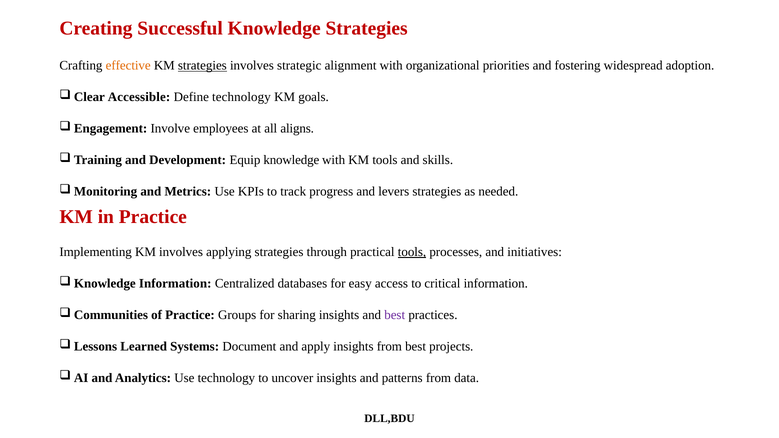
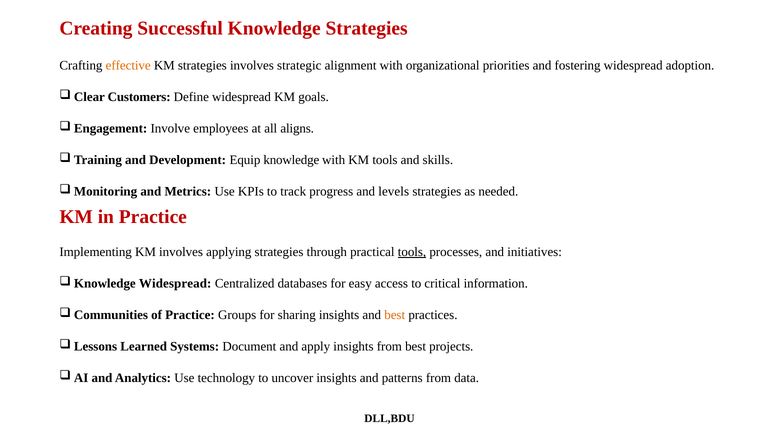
strategies underline: present -> none (202, 66)
Accessible: Accessible -> Customers (139, 97)
Define technology: technology -> widespread (242, 97)
levers: levers -> levels (394, 192)
Information: Information -> Widespread (175, 284)
best colour: purple -> orange (395, 315)
